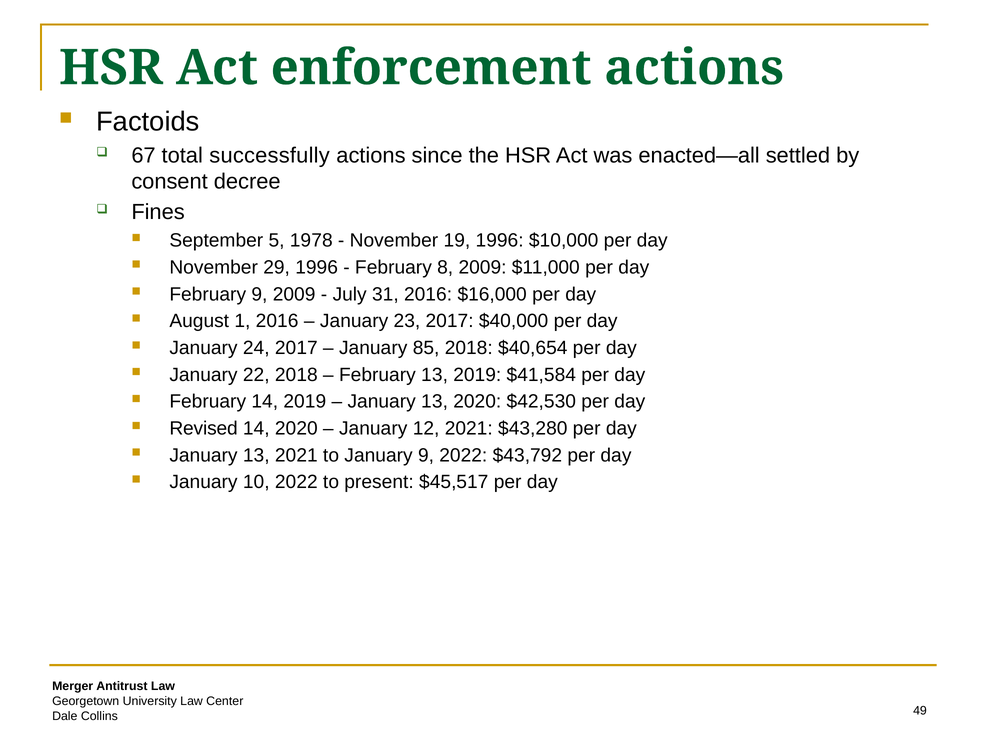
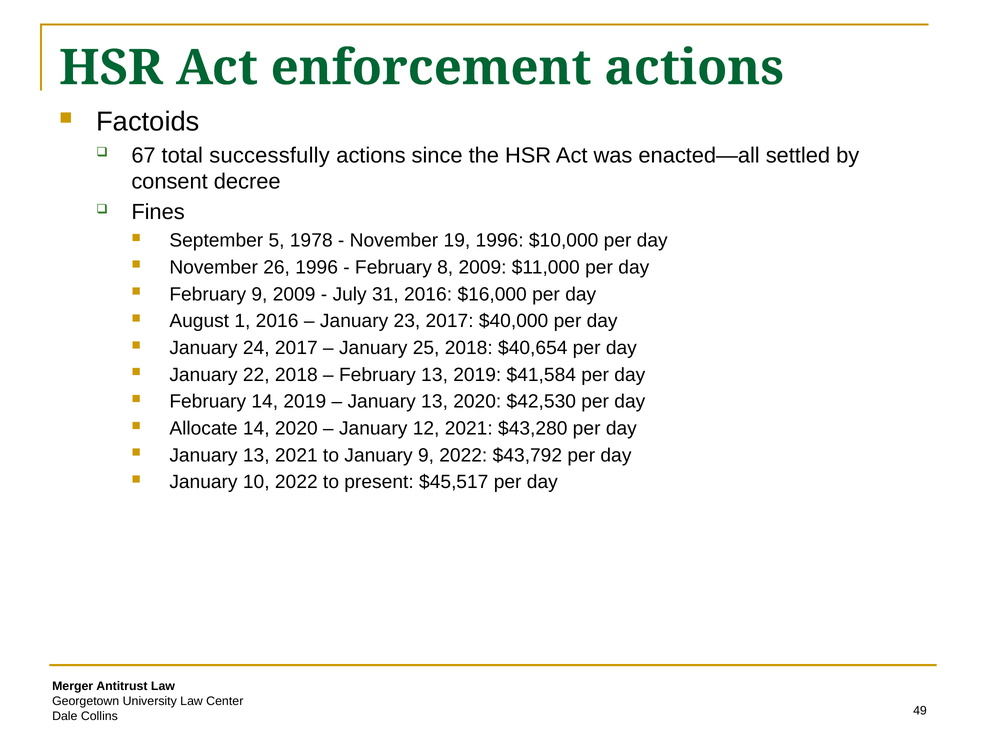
29: 29 -> 26 (277, 268)
85: 85 -> 25 (426, 348)
Revised: Revised -> Allocate (203, 429)
